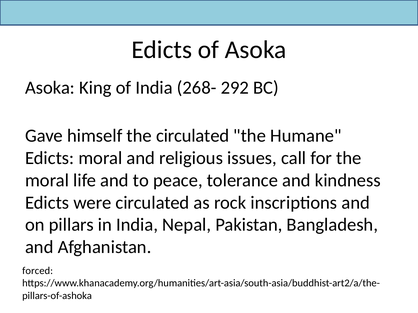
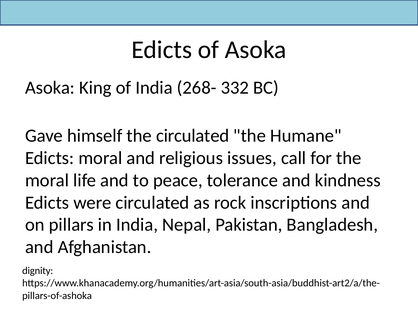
292: 292 -> 332 (235, 88)
forced: forced -> dignity (38, 271)
